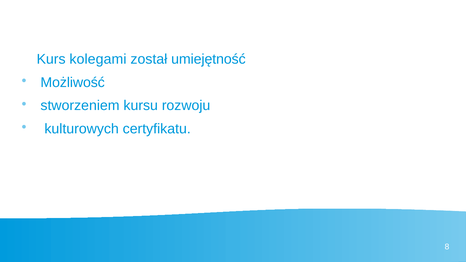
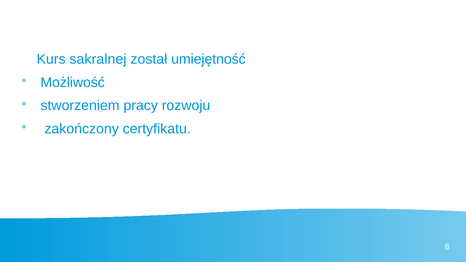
kolegami: kolegami -> sakralnej (98, 59)
kursu: kursu -> pracy (141, 106)
kulturowych: kulturowych -> zakończony (82, 129)
